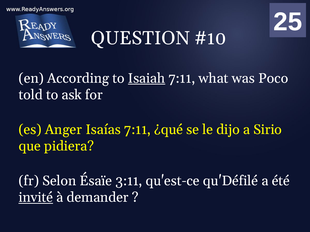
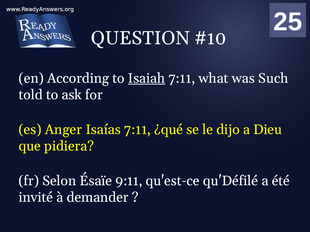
Poco: Poco -> Such (273, 78)
Sirio: Sirio -> Dieu (268, 130)
3:11: 3:11 -> 9:11 (129, 181)
invité underline: present -> none (36, 198)
